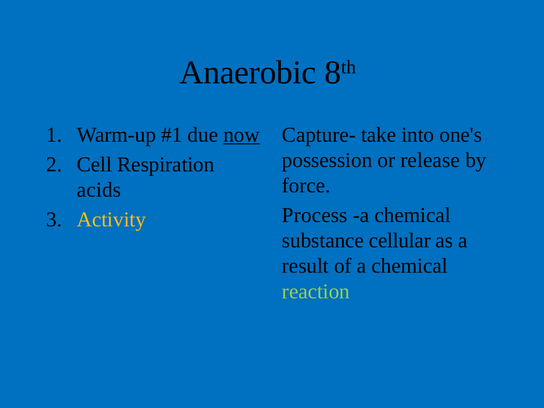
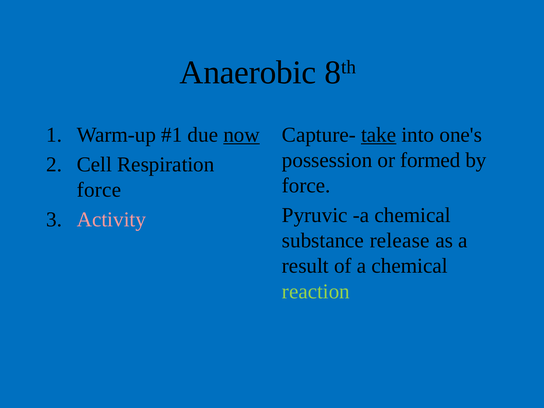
take underline: none -> present (379, 135)
release: release -> formed (430, 160)
acids: acids -> force (99, 190)
Process: Process -> Pyruvic (315, 215)
Activity colour: yellow -> pink (111, 219)
cellular: cellular -> release (400, 241)
